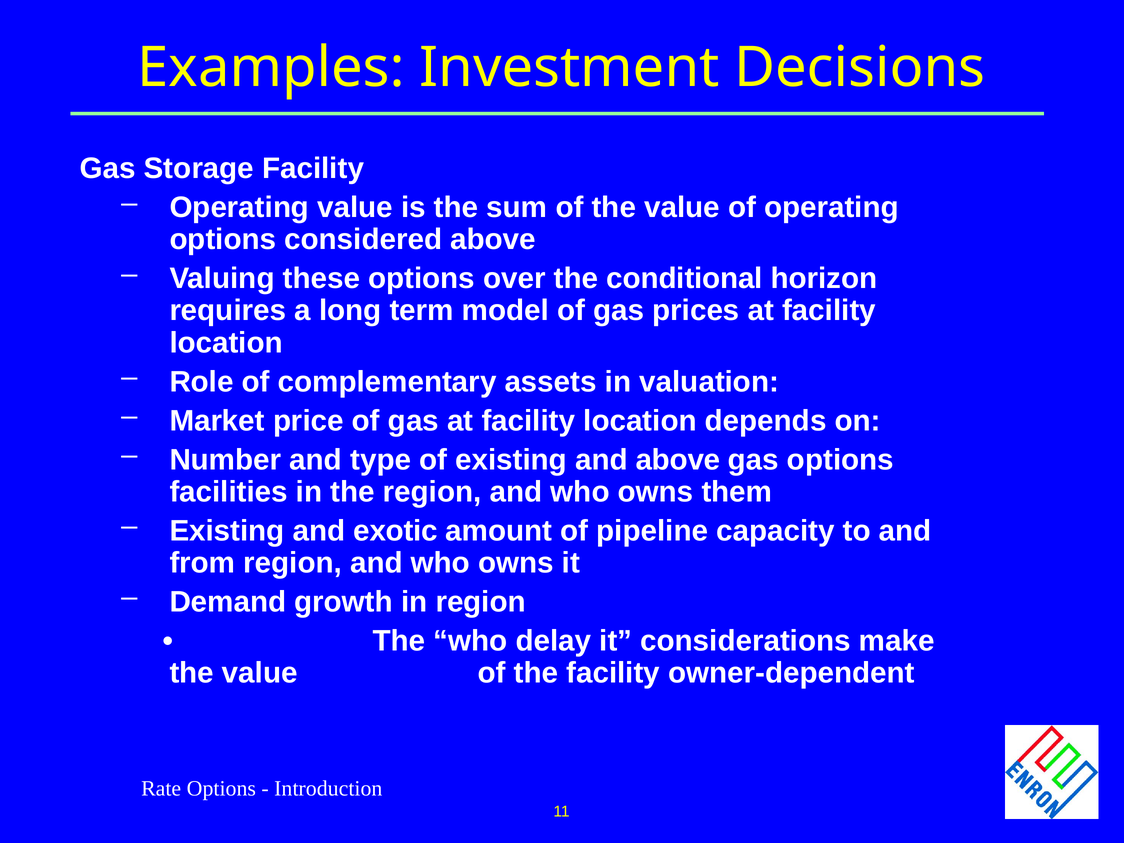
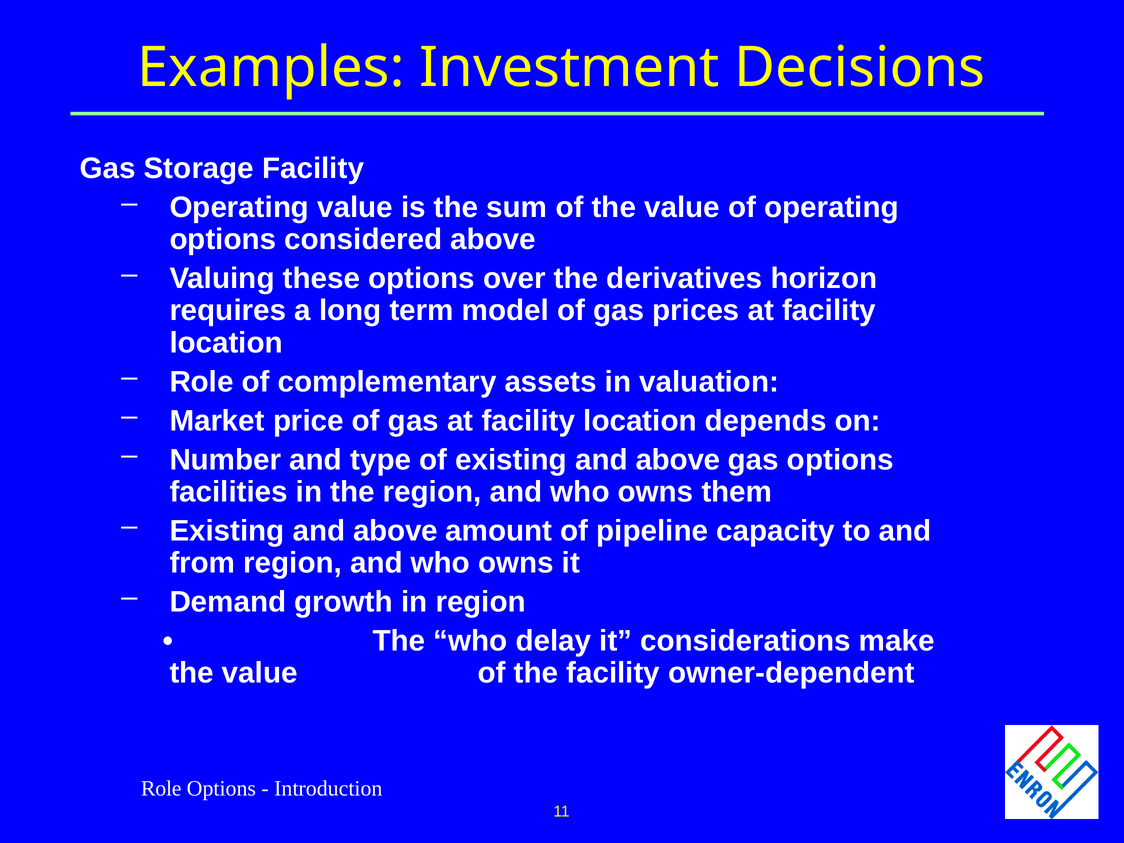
conditional: conditional -> derivatives (684, 279)
exotic: exotic -> above (396, 531)
Rate: Rate -> Role (161, 788)
